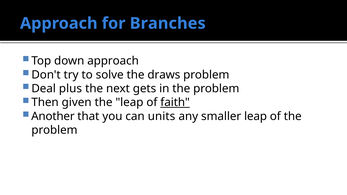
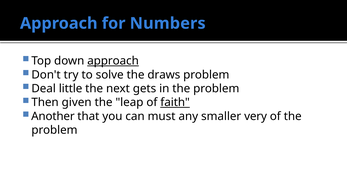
Branches: Branches -> Numbers (168, 23)
approach underline: none -> present (113, 61)
plus: plus -> little (71, 89)
units: units -> must (162, 116)
smaller leap: leap -> very (256, 116)
